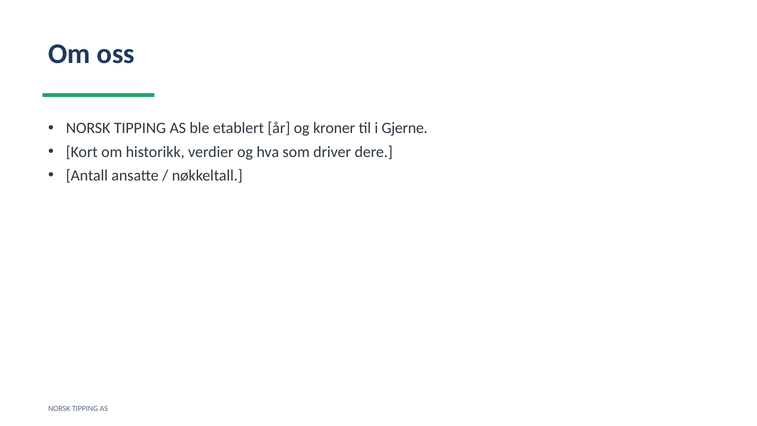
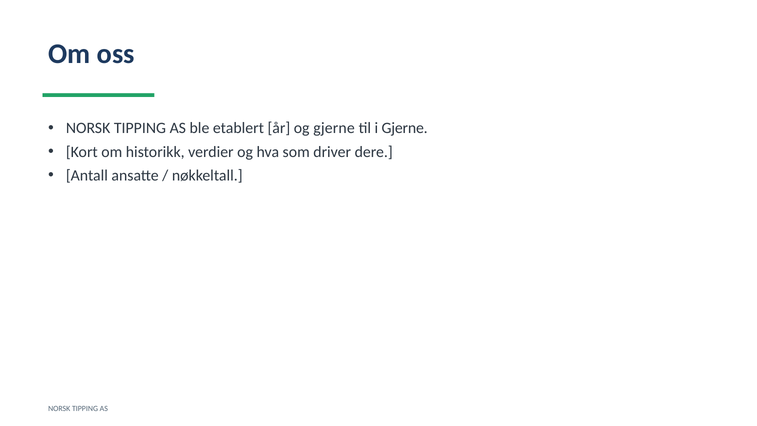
og kroner: kroner -> gjerne (334, 128)
